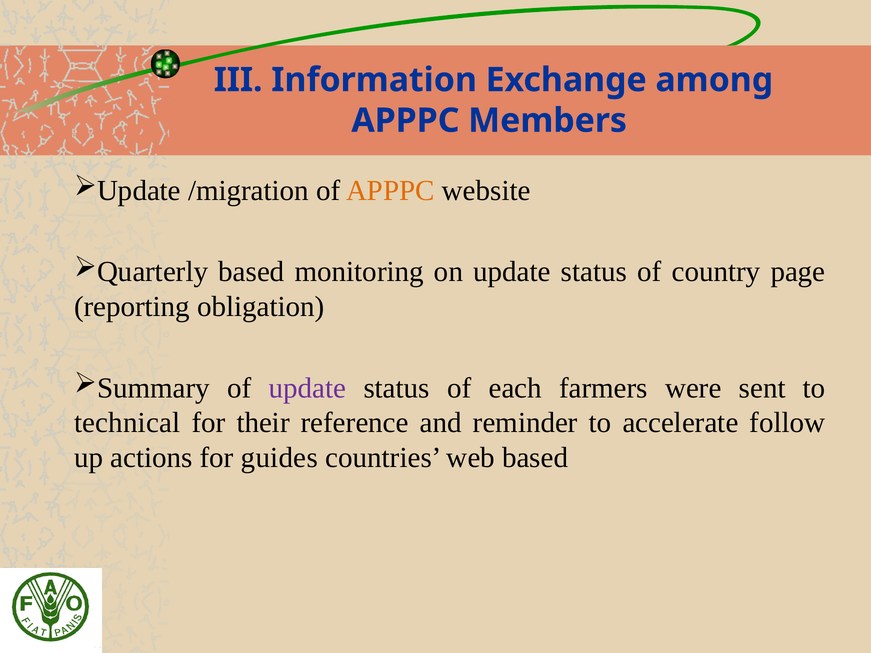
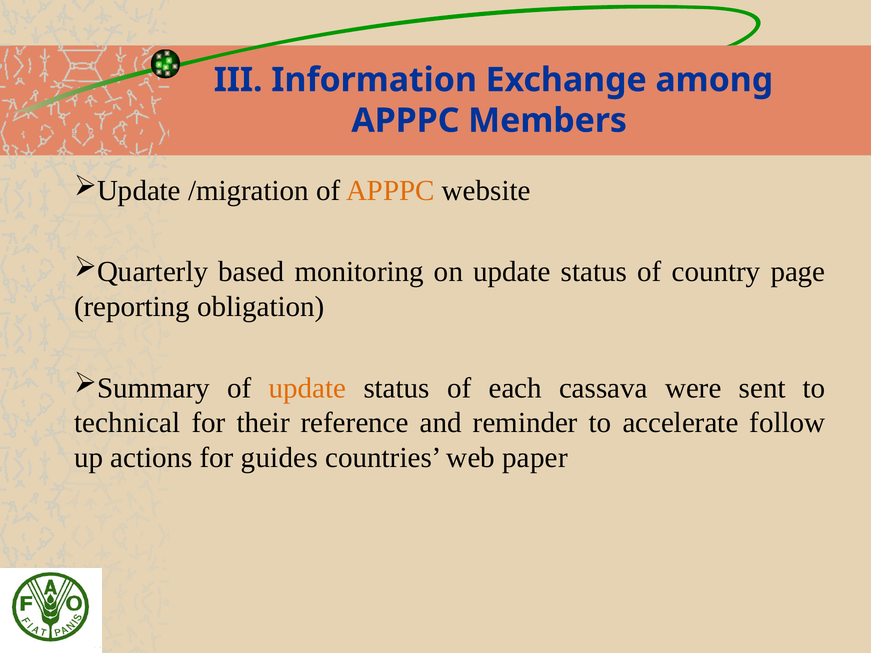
update colour: purple -> orange (308, 388)
farmers: farmers -> cassava (603, 388)
web based: based -> paper (535, 458)
